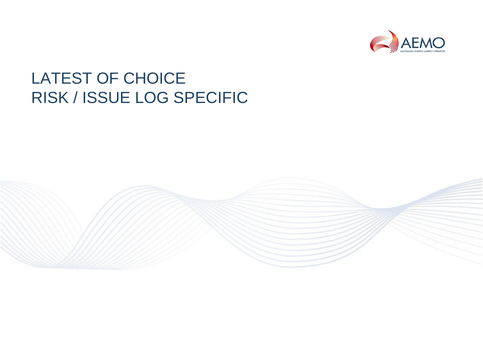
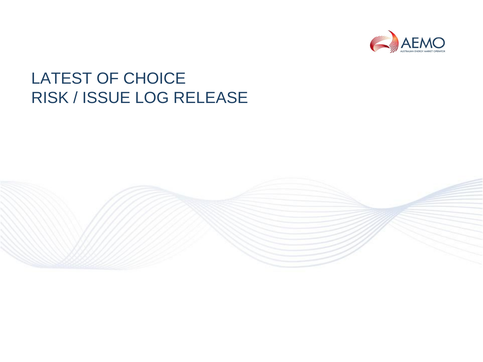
SPECIFIC: SPECIFIC -> RELEASE (211, 98)
